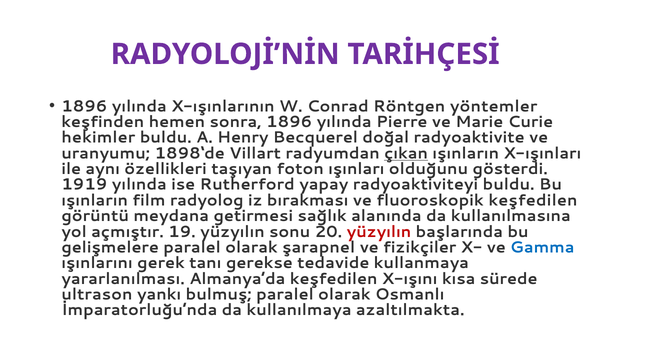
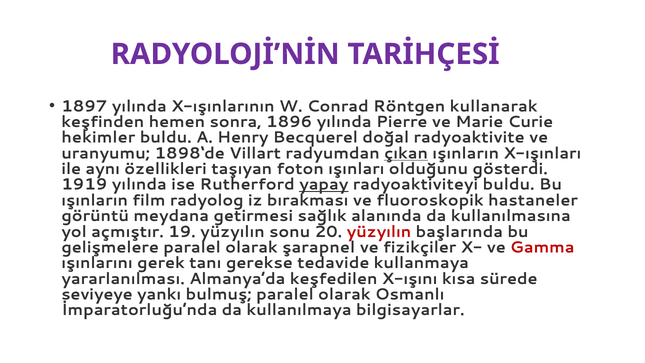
1896: 1896 -> 1897 (84, 106)
yöntemler: yöntemler -> kullanarak (494, 106)
yapay underline: none -> present (324, 185)
fluoroskopik keşfedilen: keşfedilen -> hastaneler (533, 200)
Gamma colour: blue -> red (542, 247)
ultrason: ultrason -> seviyeye (97, 294)
azaltılmakta: azaltılmakta -> bilgisayarlar (410, 310)
